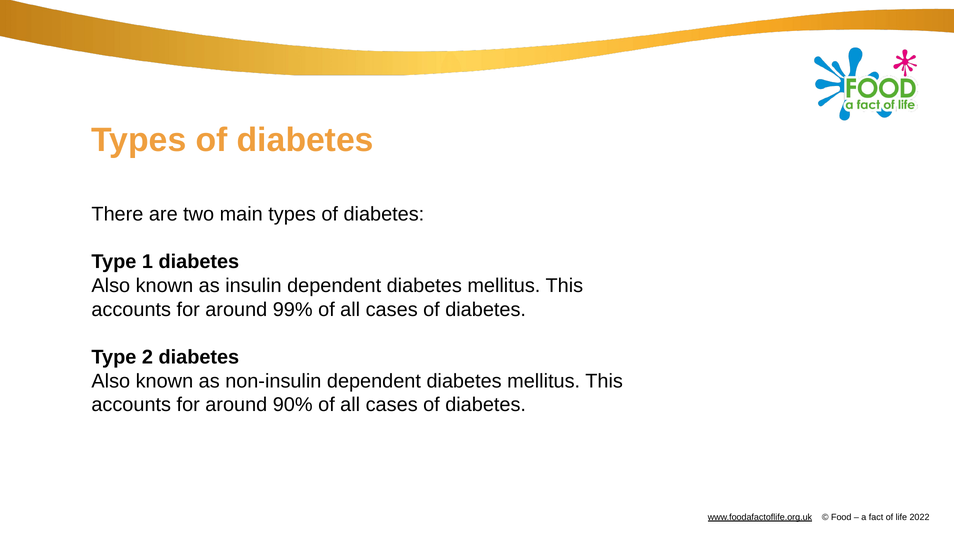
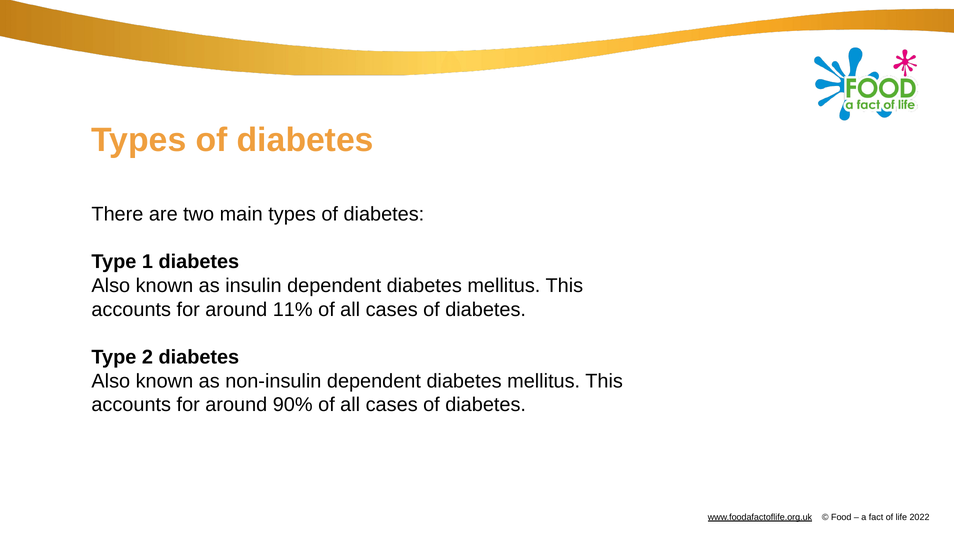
99%: 99% -> 11% (293, 310)
